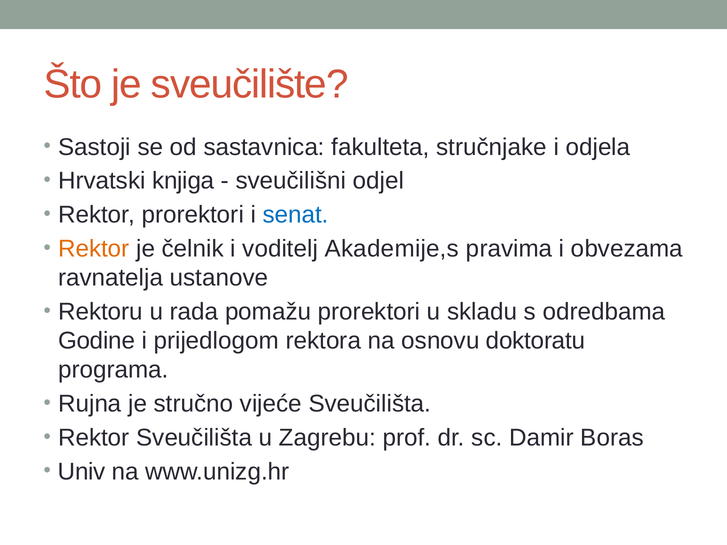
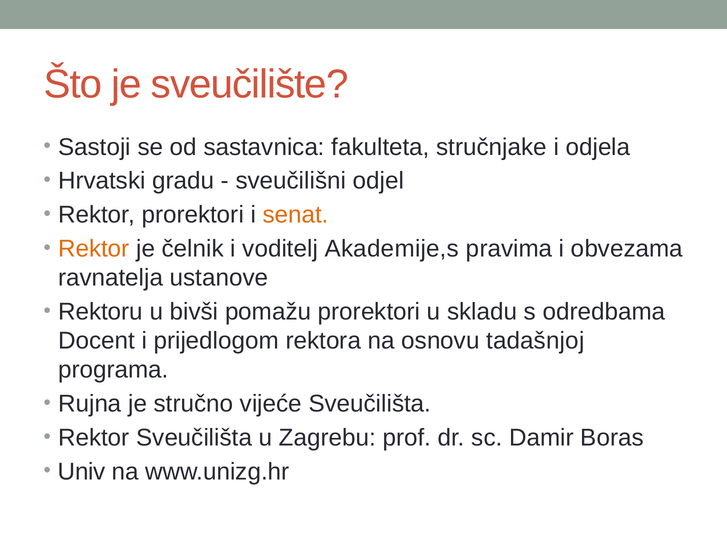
knjiga: knjiga -> gradu (183, 181)
senat colour: blue -> orange (296, 215)
rada: rada -> bivši (194, 312)
Godine: Godine -> Docent (97, 341)
doktoratu: doktoratu -> tadašnjoj (535, 341)
